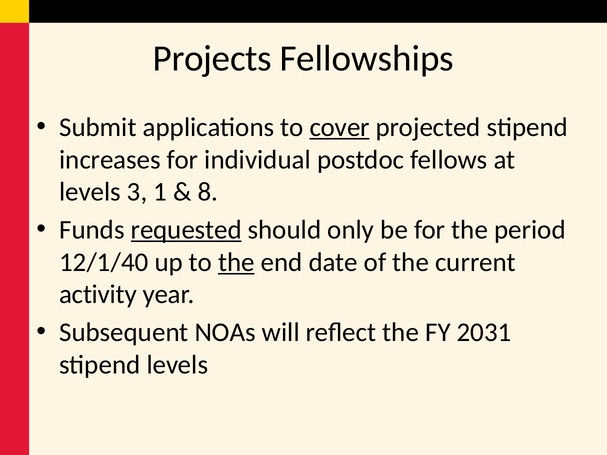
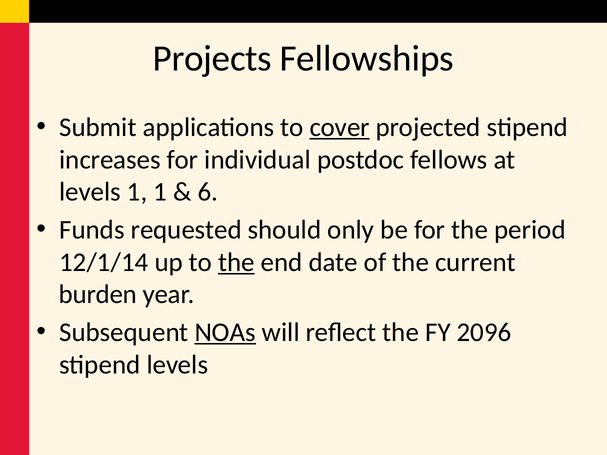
levels 3: 3 -> 1 (137, 192)
8: 8 -> 6 (208, 192)
requested underline: present -> none (186, 230)
12/1/40: 12/1/40 -> 12/1/14 (104, 262)
activity: activity -> burden (98, 295)
NOAs underline: none -> present (225, 332)
2031: 2031 -> 2096 (484, 332)
